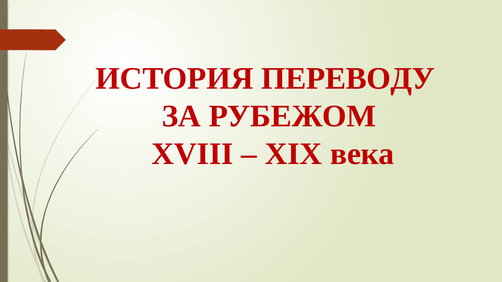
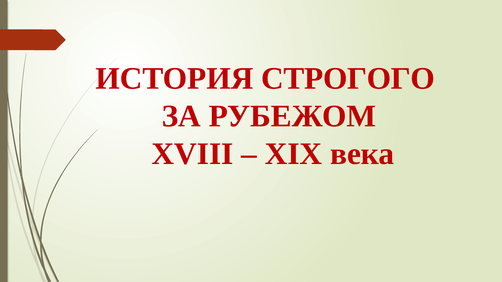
ПЕРЕВОДУ: ПЕРЕВОДУ -> СТРОГОГО (348, 79)
